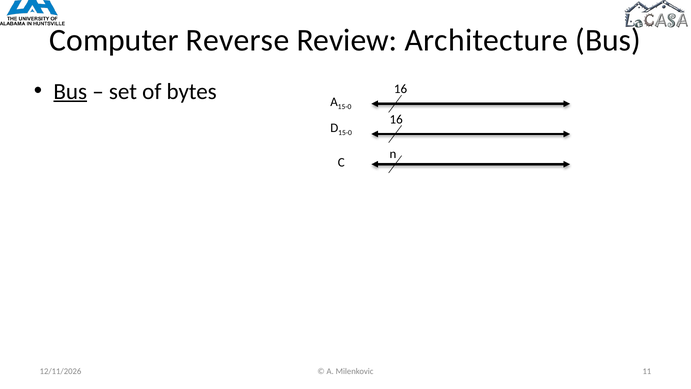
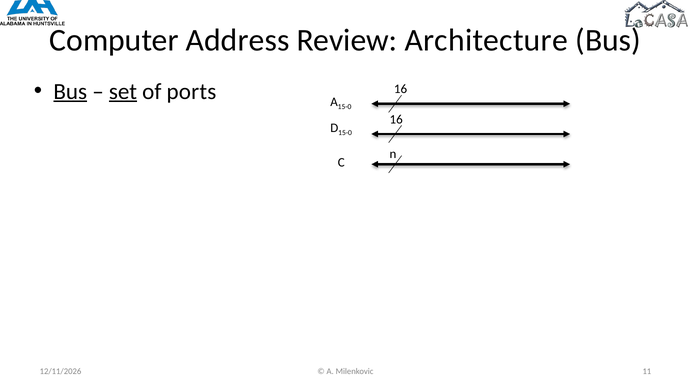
Reverse: Reverse -> Address (238, 40)
set underline: none -> present (123, 91)
bytes: bytes -> ports (191, 91)
